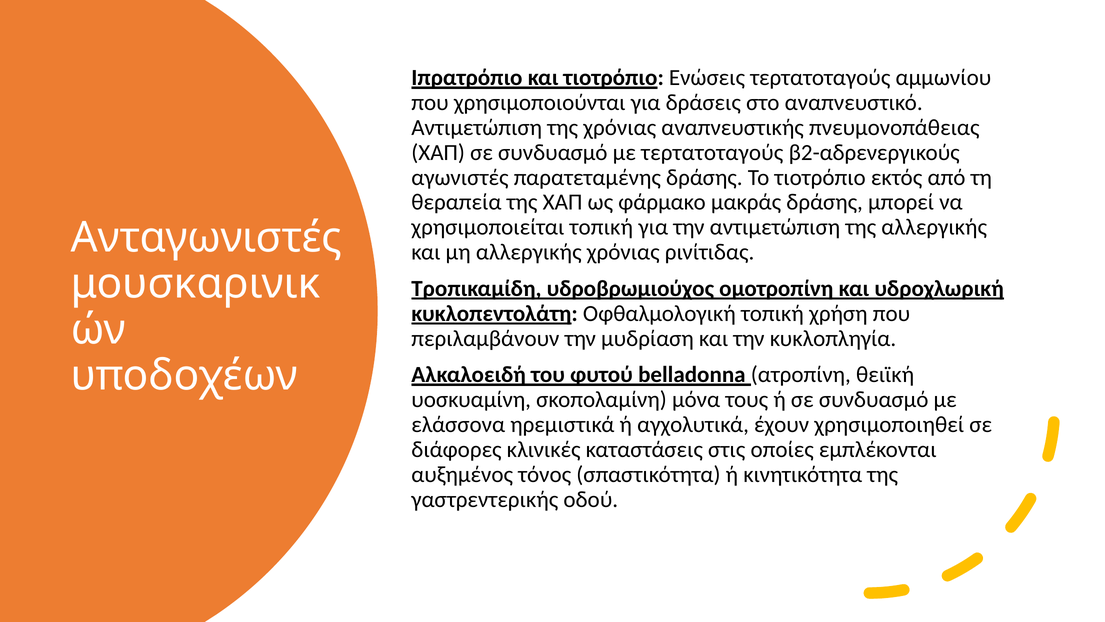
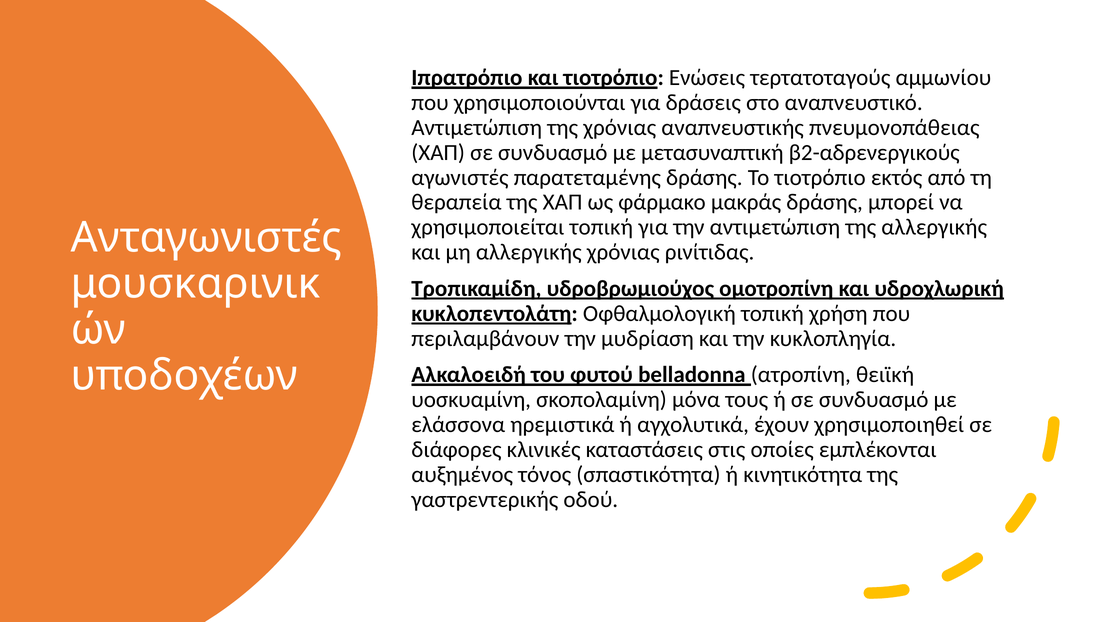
με τερτατοταγούς: τερτατοταγούς -> μετασυναπτική (712, 152)
